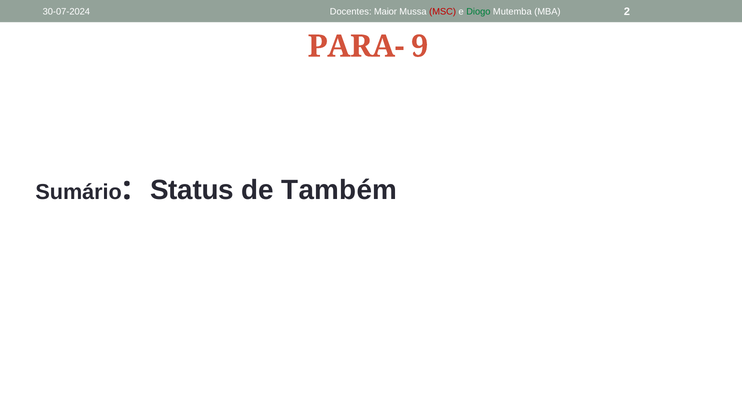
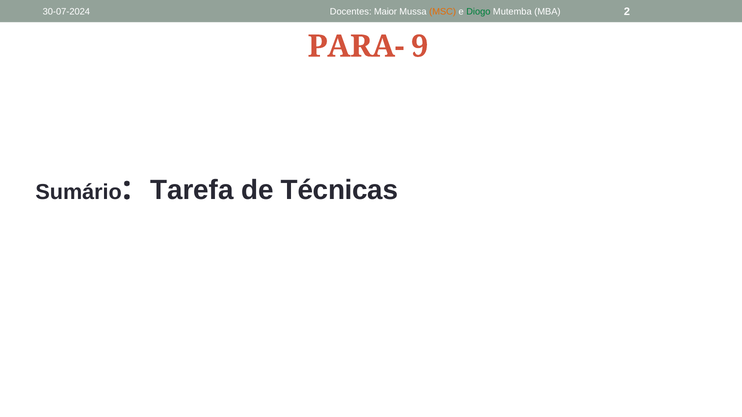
MSC colour: red -> orange (443, 12)
Status: Status -> Tarefa (192, 190)
Também: Também -> Técnicas (340, 190)
